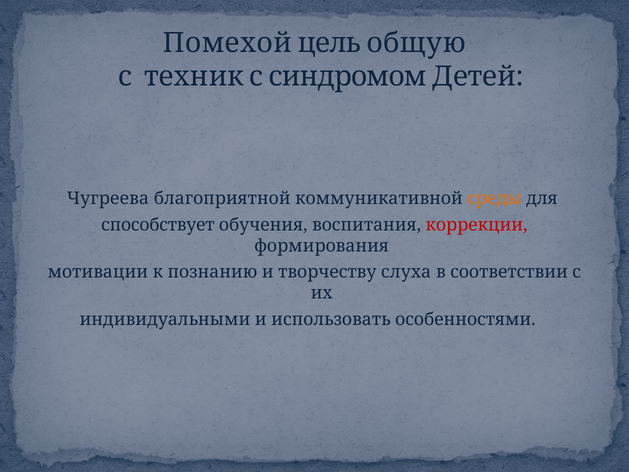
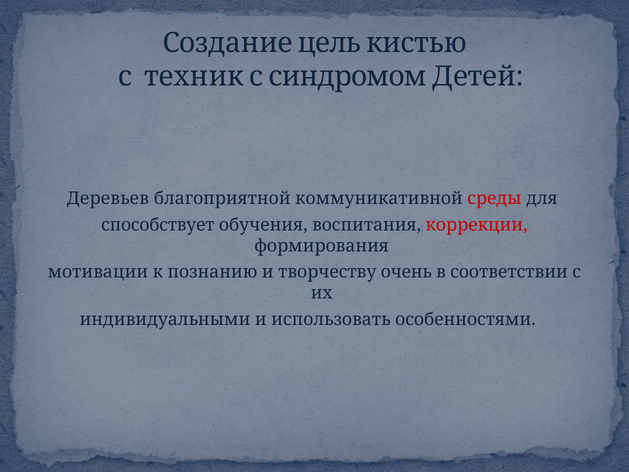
Помехой: Помехой -> Создание (228, 43)
общую: общую -> кистью (416, 43)
Чугреева: Чугреева -> Деревьев (108, 198)
среды colour: orange -> red (494, 198)
слуха: слуха -> очень (406, 272)
